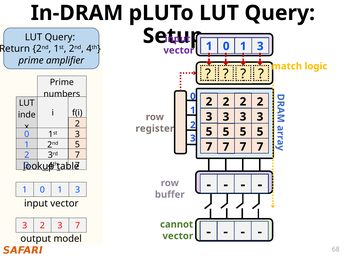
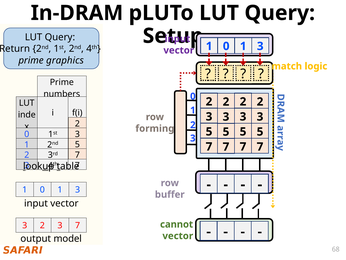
amplifier: amplifier -> graphics (65, 60)
register: register -> forming (155, 128)
